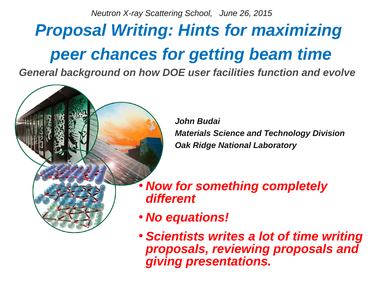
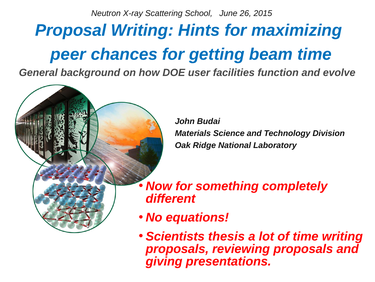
writes: writes -> thesis (226, 236)
